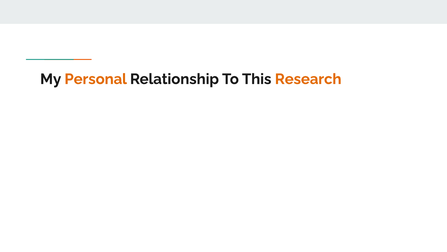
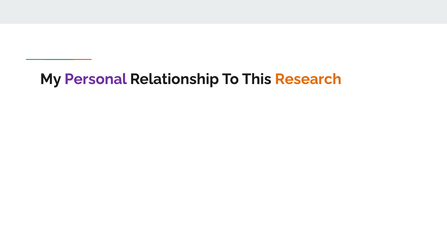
Personal colour: orange -> purple (96, 79)
